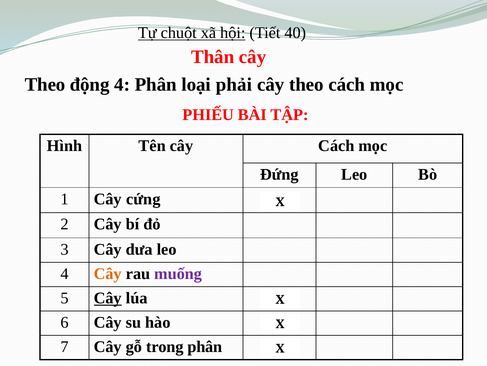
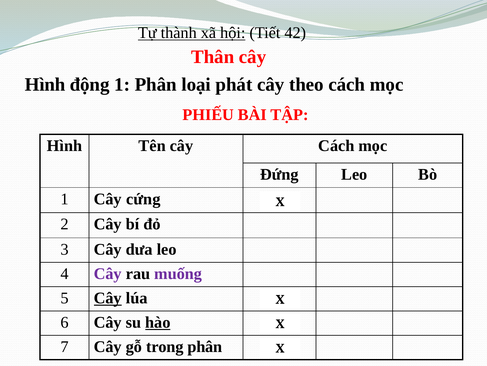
chuột: chuột -> thành (179, 33)
40: 40 -> 42 (295, 33)
Theo: Theo -> Hình (45, 85)
động 4: 4 -> 1 (122, 85)
phải: phải -> phát (234, 85)
Cây colour: orange -> purple (108, 273)
hào underline: none -> present (158, 322)
